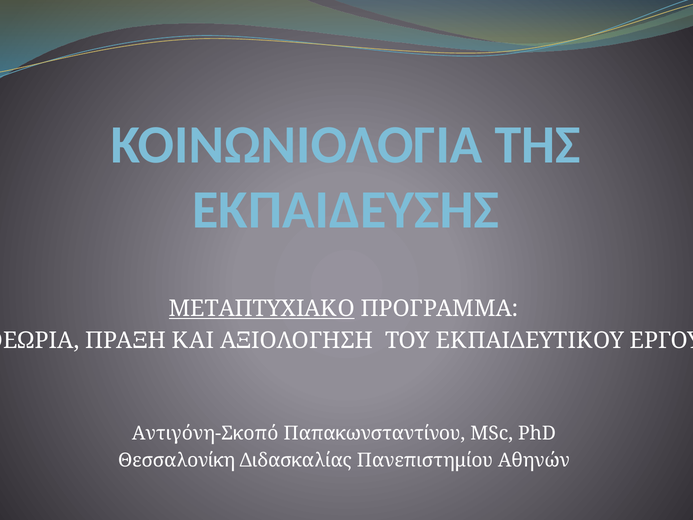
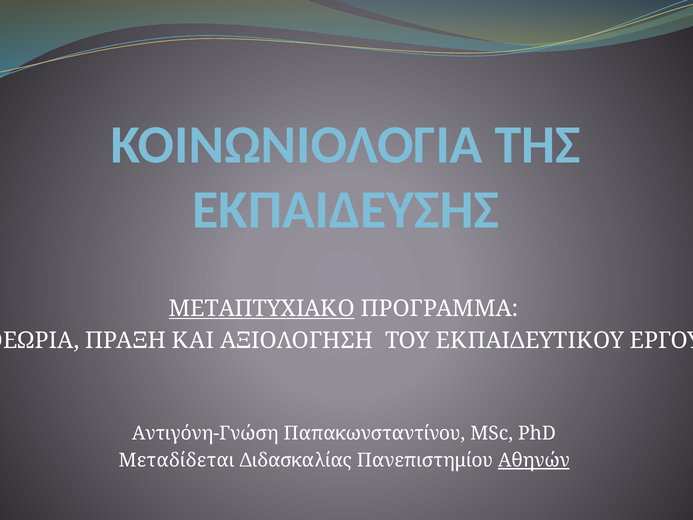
Αντιγόνη-Σκοπό: Αντιγόνη-Σκοπό -> Αντιγόνη-Γνώση (205, 433)
Θεσσαλονίκη: Θεσσαλονίκη -> Μεταδίδεται (177, 460)
Αθηνών underline: none -> present (534, 460)
